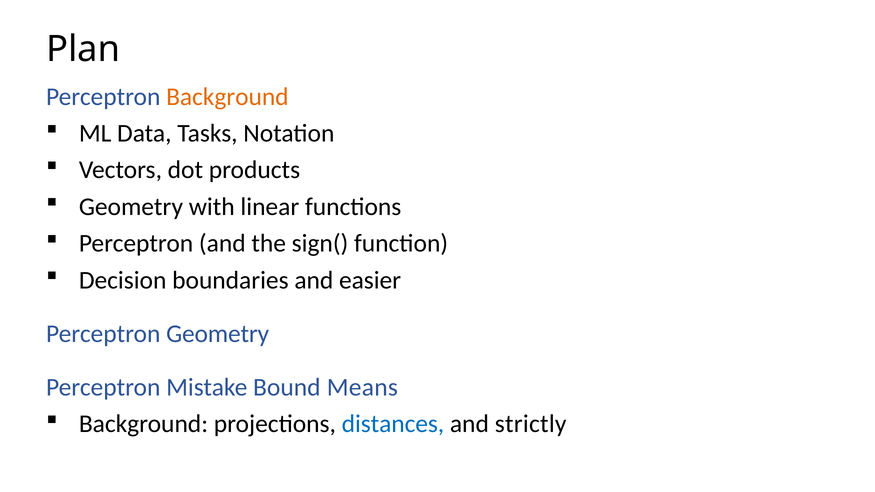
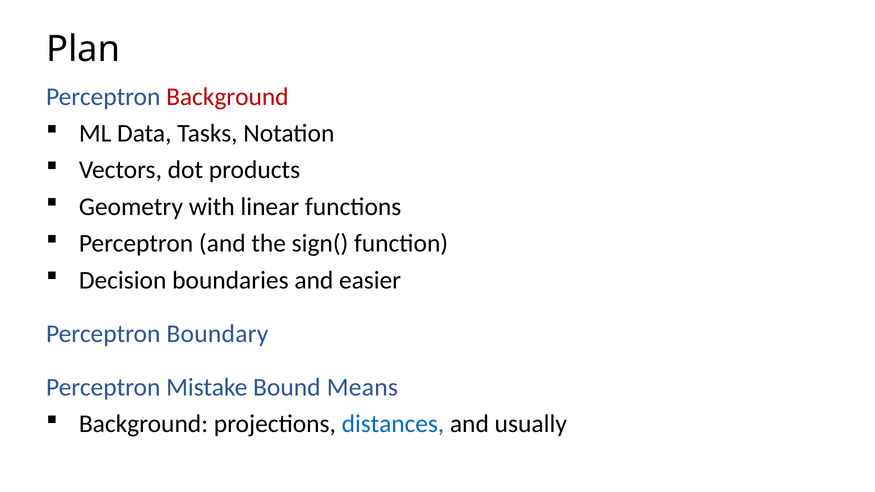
Background colour: orange -> red (227, 97)
Perceptron Geometry: Geometry -> Boundary (217, 334)
strictly: strictly -> usually (531, 424)
